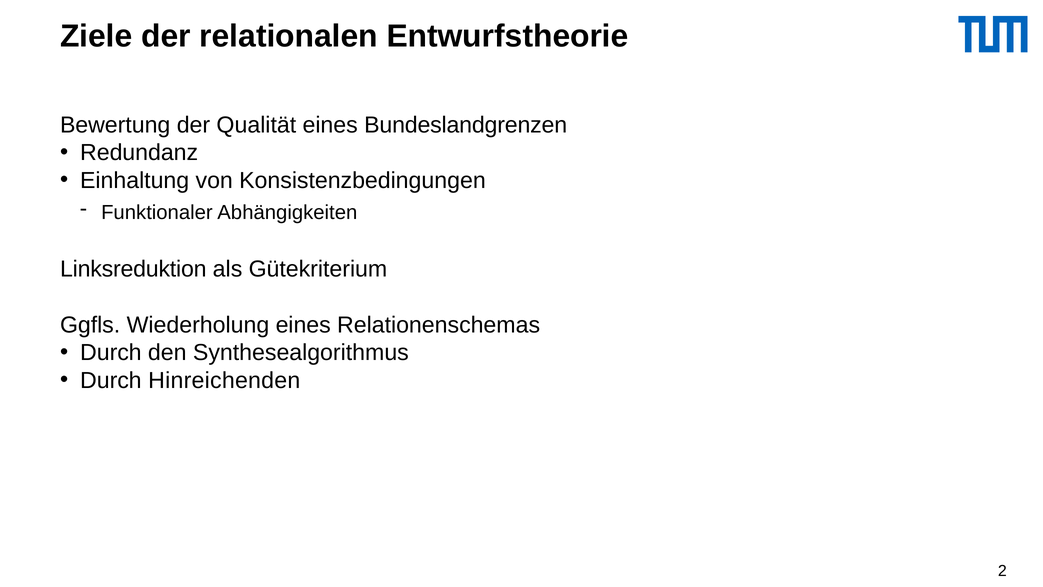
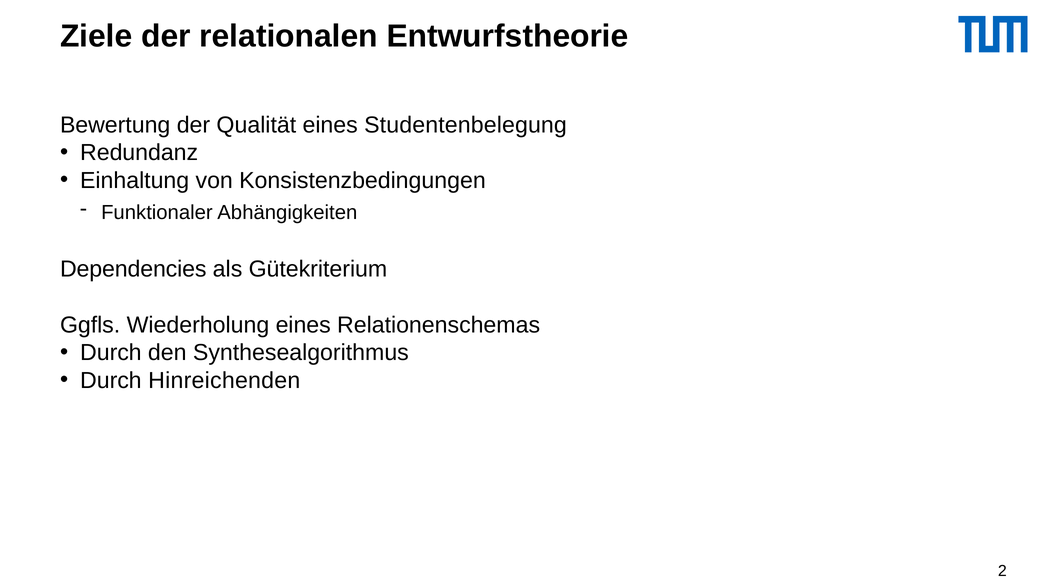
Bundeslandgrenzen: Bundeslandgrenzen -> Studentenbelegung (466, 125)
Linksreduktion: Linksreduktion -> Dependencies (133, 269)
